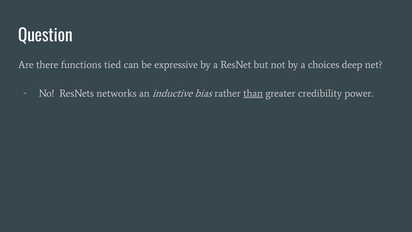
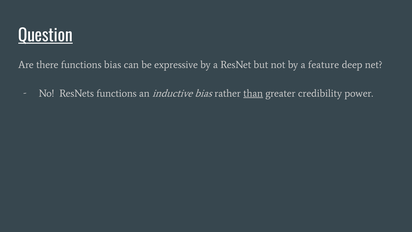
Question underline: none -> present (45, 36)
functions tied: tied -> bias (113, 65)
choices: choices -> feature (324, 65)
ResNets networks: networks -> functions (117, 93)
